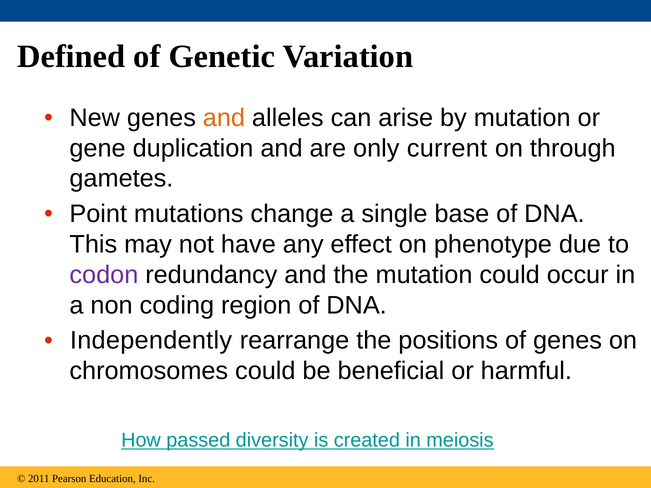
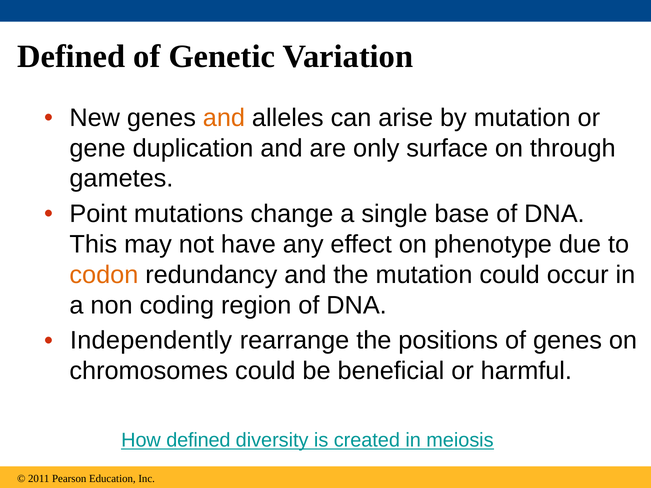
current: current -> surface (447, 148)
codon colour: purple -> orange (104, 275)
How passed: passed -> defined (198, 441)
